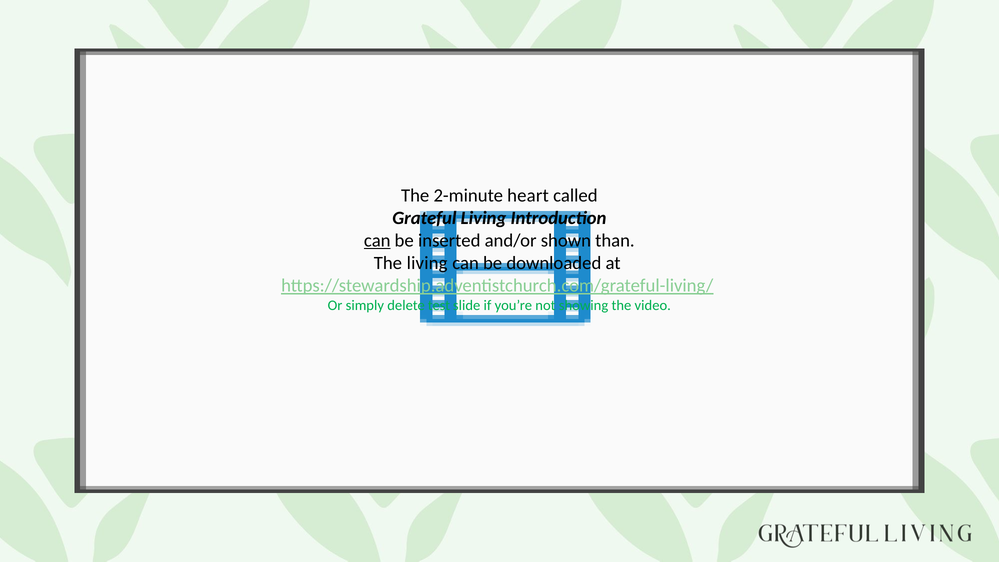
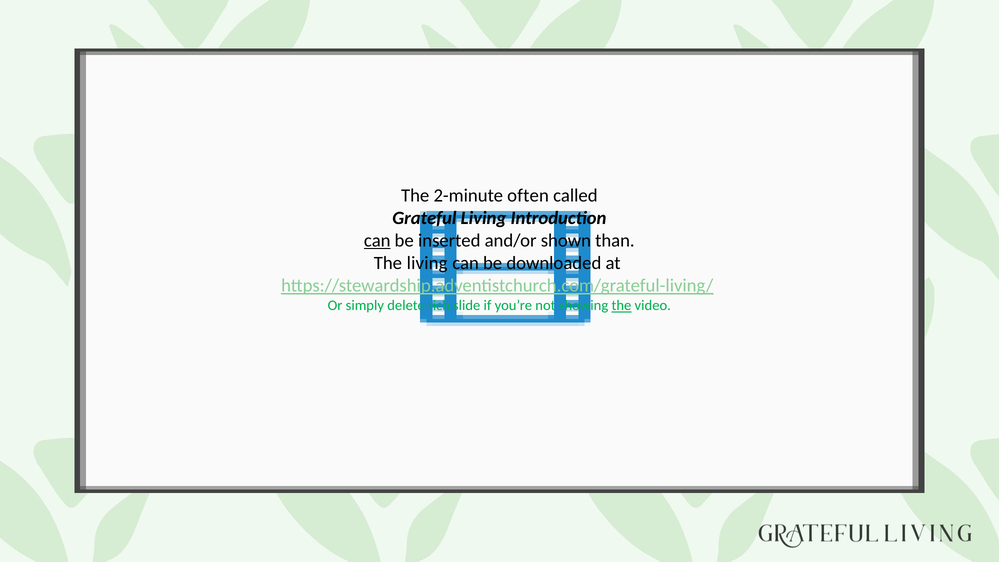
heart: heart -> often (528, 196)
test: test -> rich (439, 306)
the underline: none -> present (621, 306)
